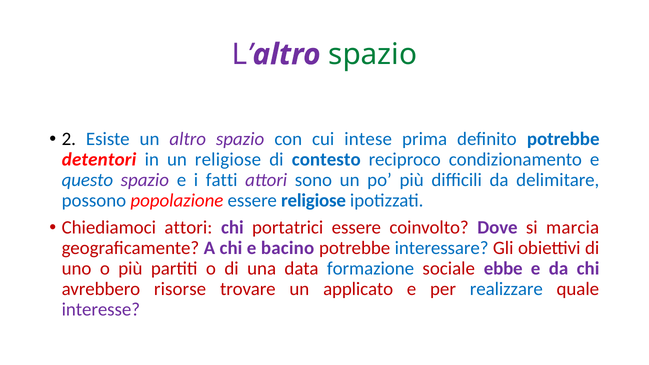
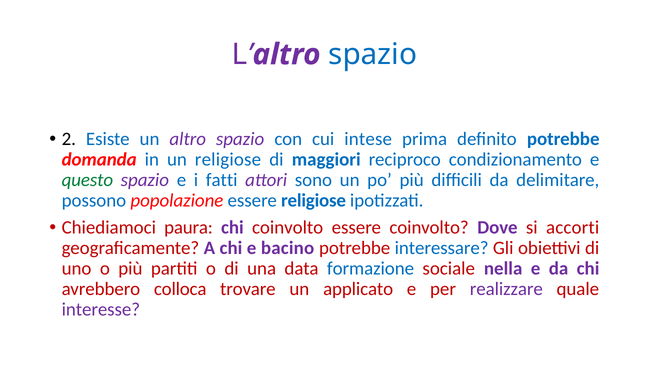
spazio colour: green -> blue (373, 55)
detentori: detentori -> domanda (99, 160)
contesto: contesto -> maggiori (326, 160)
questo colour: blue -> green (87, 180)
Chiediamoci attori: attori -> paura (189, 228)
chi portatrici: portatrici -> coinvolto (288, 228)
marcia: marcia -> accorti (573, 228)
ebbe: ebbe -> nella (503, 269)
risorse: risorse -> colloca (180, 289)
realizzare colour: blue -> purple (506, 289)
